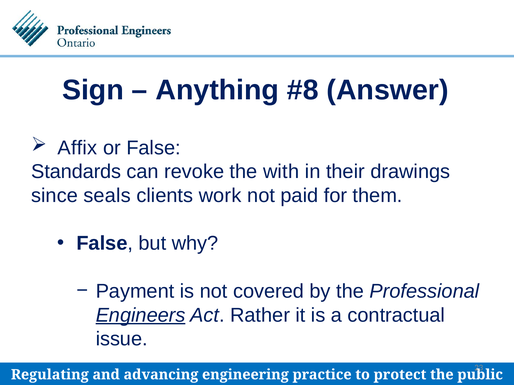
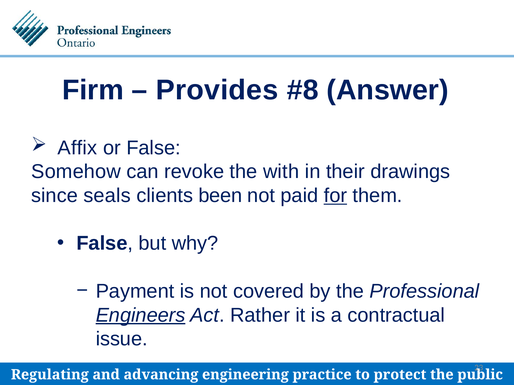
Sign: Sign -> Firm (93, 90)
Anything: Anything -> Provides (217, 90)
Standards: Standards -> Somehow (76, 172)
work: work -> been (220, 196)
for underline: none -> present (335, 196)
